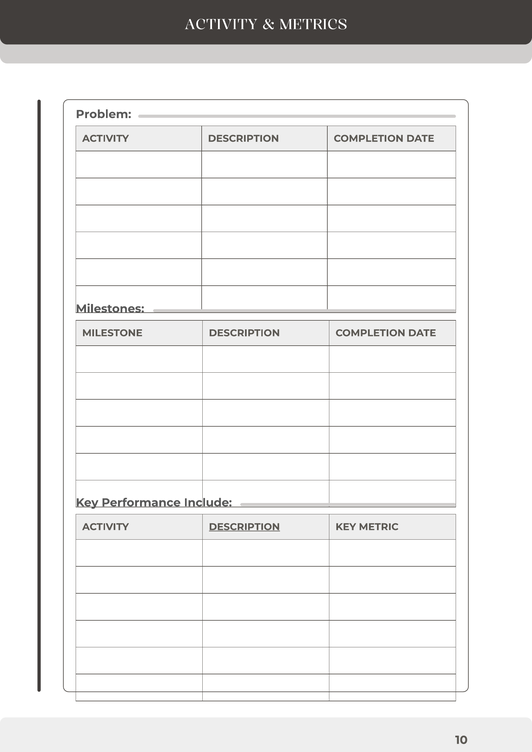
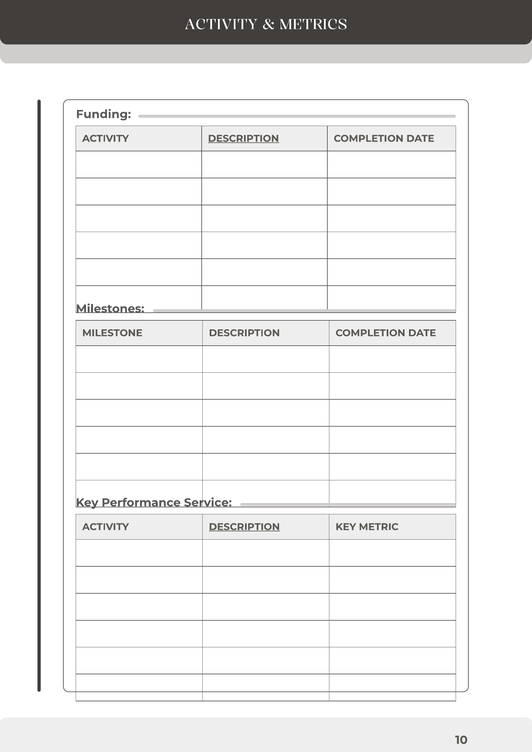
Problem: Problem -> Funding (103, 114)
DESCRIPTION underline: none -> present (244, 139)
Include: Include -> Service (208, 503)
